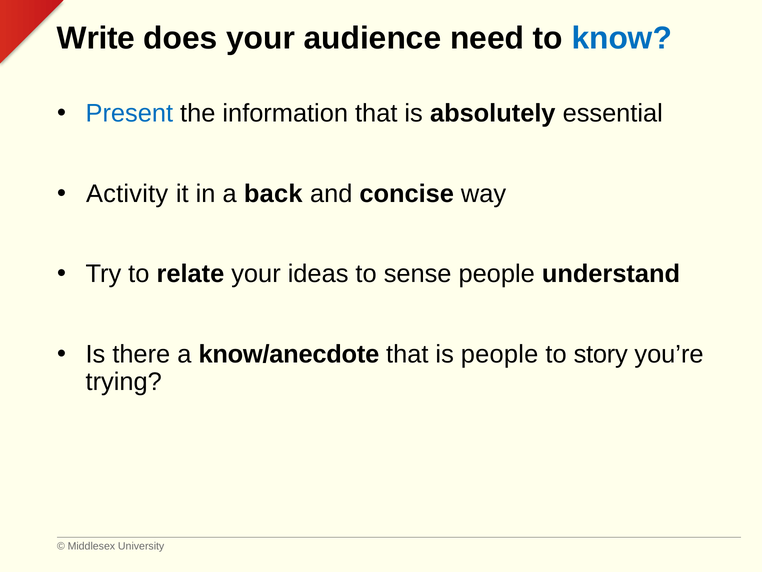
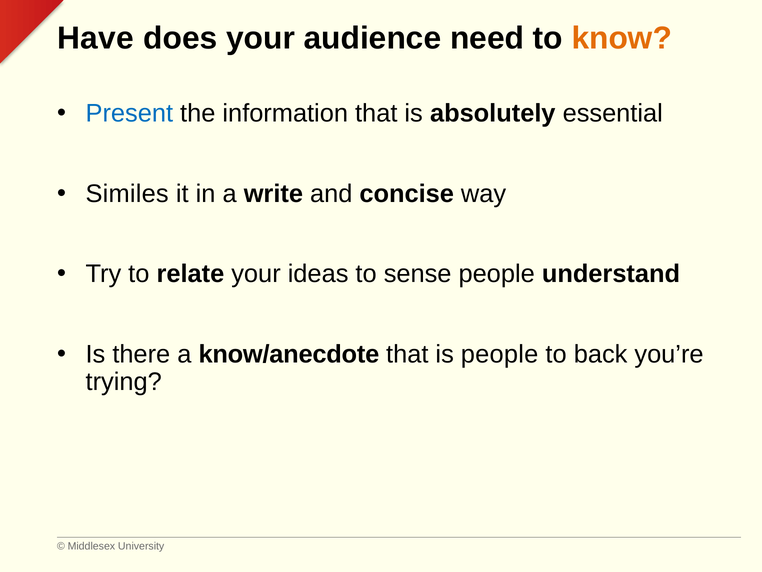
Write: Write -> Have (96, 38)
know colour: blue -> orange (622, 38)
Activity: Activity -> Similes (127, 194)
back: back -> write (273, 194)
story: story -> back (601, 354)
